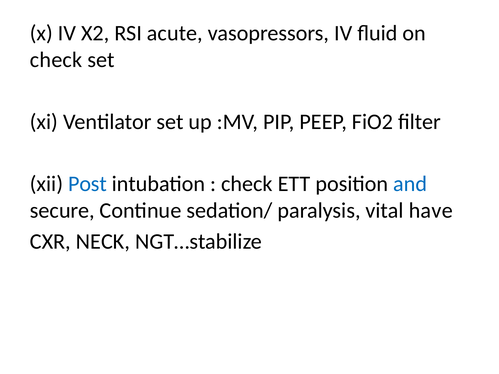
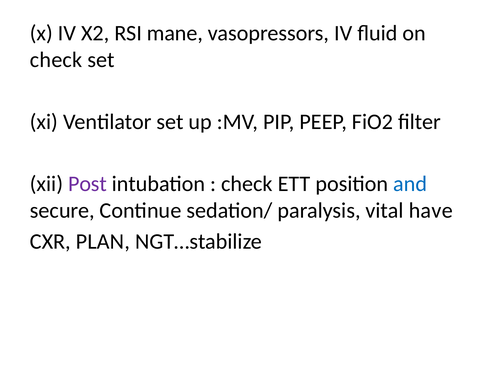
acute: acute -> mane (175, 33)
Post colour: blue -> purple (88, 184)
NECK: NECK -> PLAN (103, 242)
